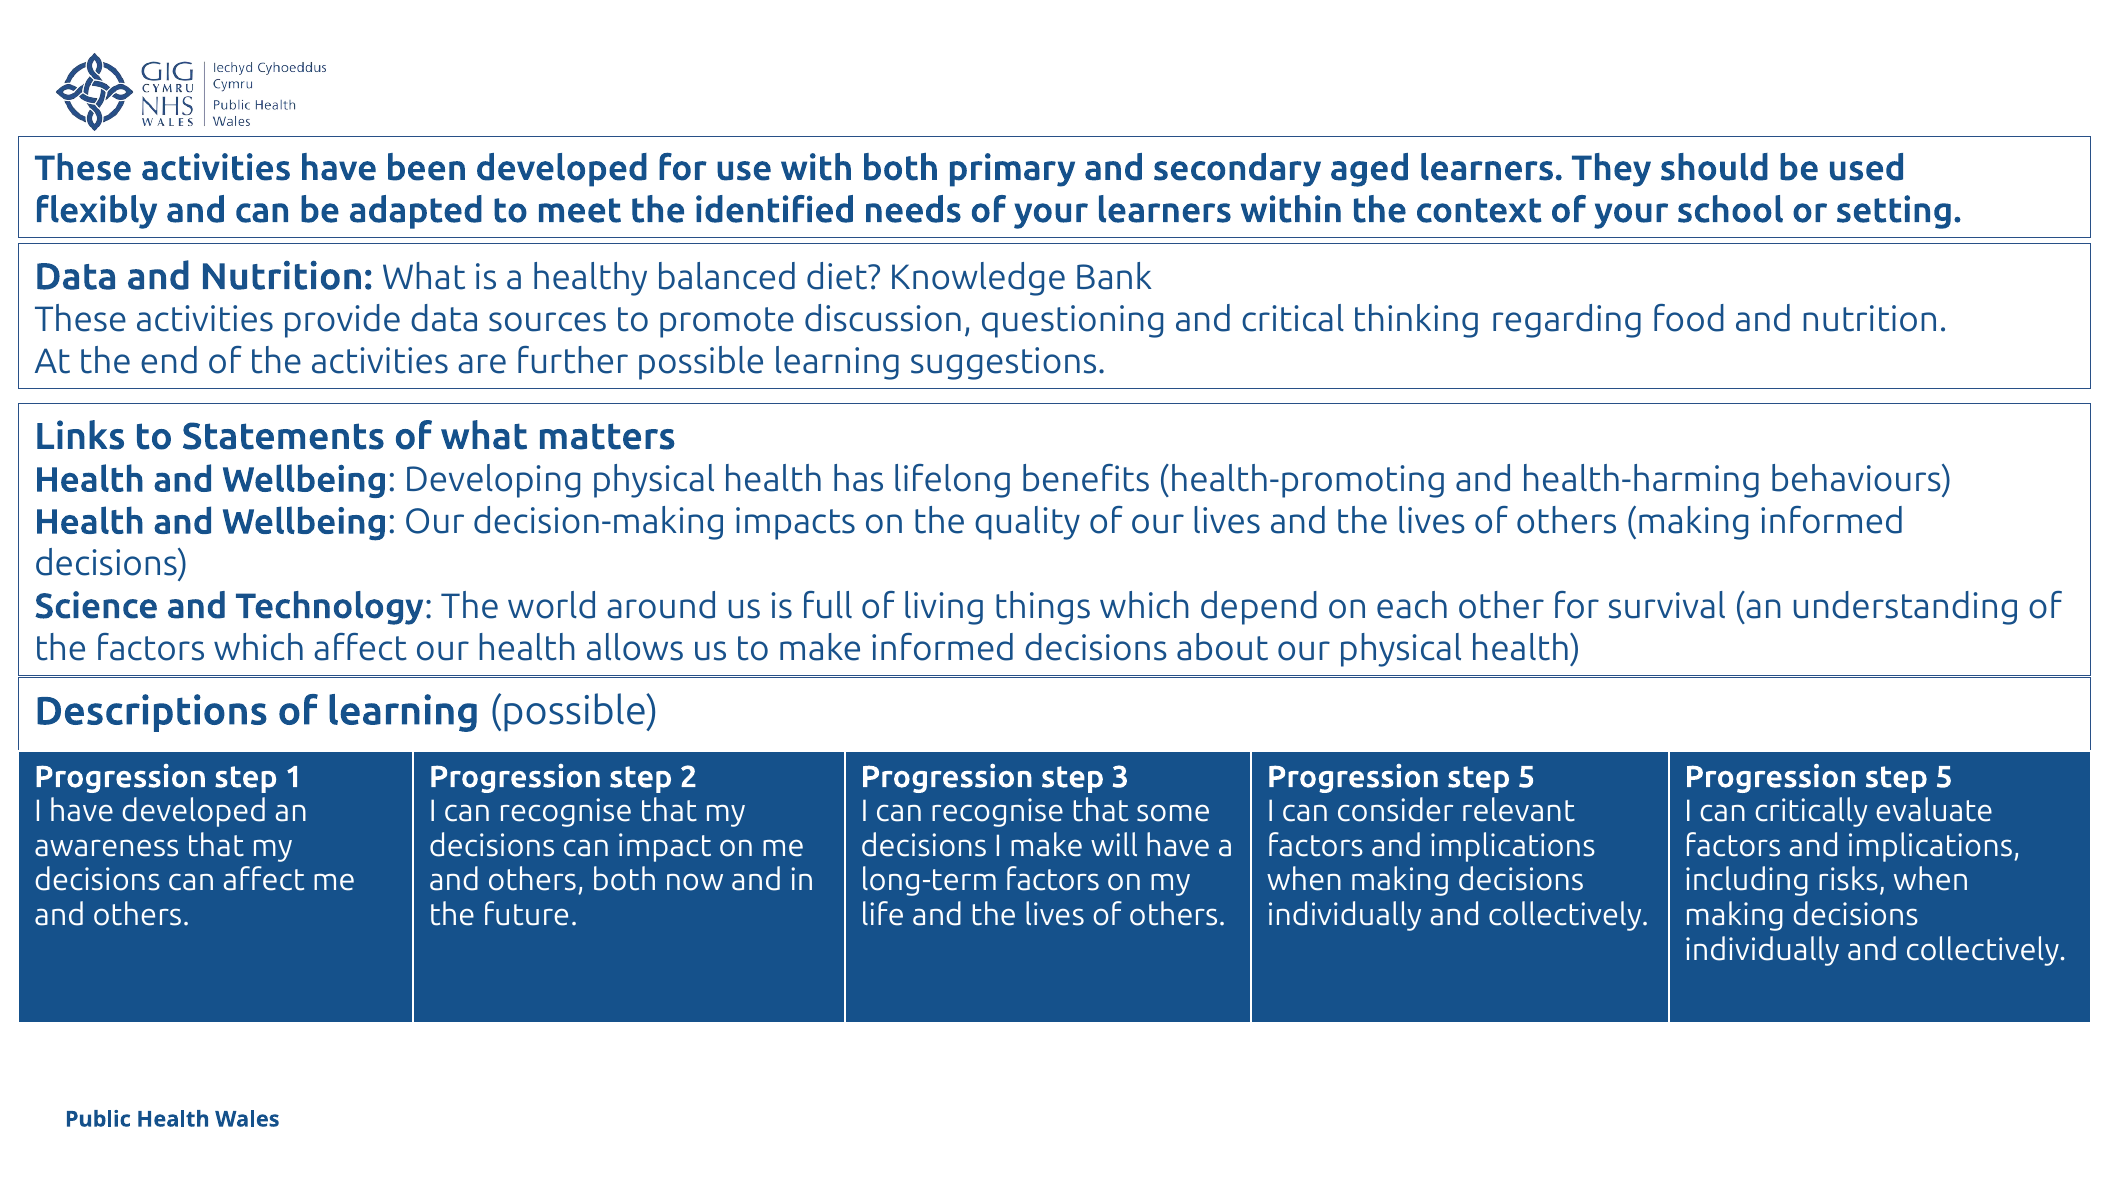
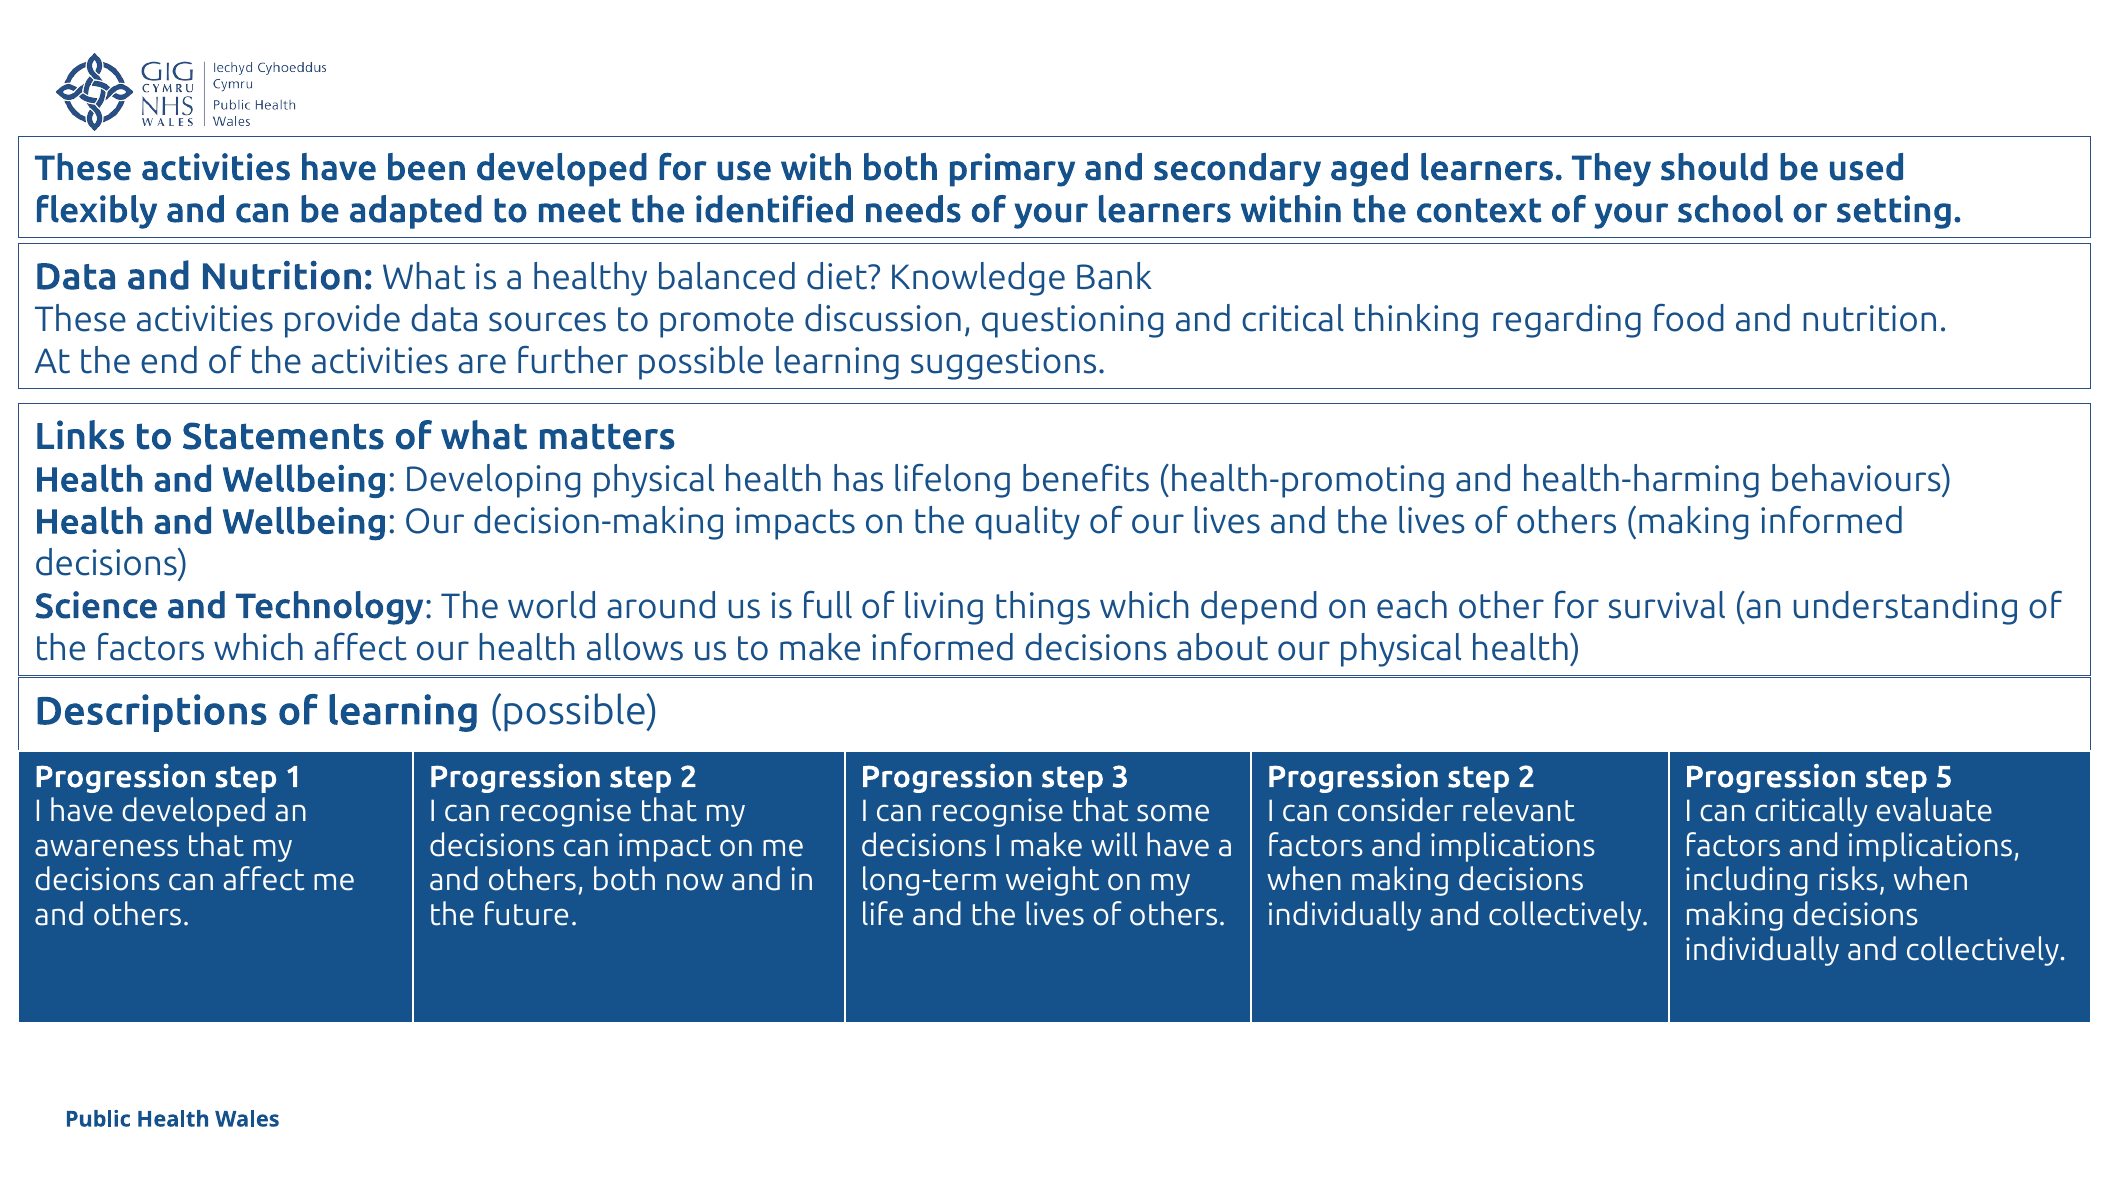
5: 5 -> 2 (1527, 777)
long-term factors: factors -> weight (1052, 881)
